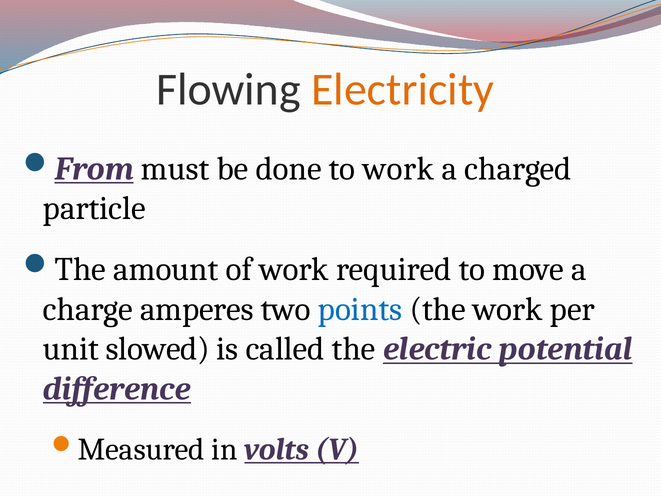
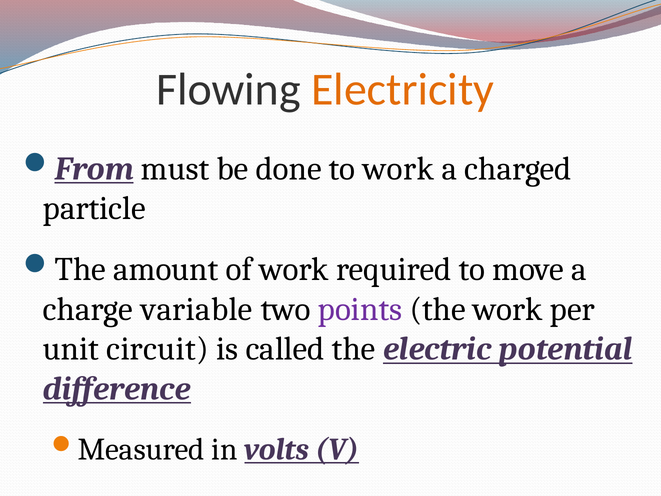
amperes: amperes -> variable (197, 309)
points colour: blue -> purple (360, 309)
slowed: slowed -> circuit (158, 349)
